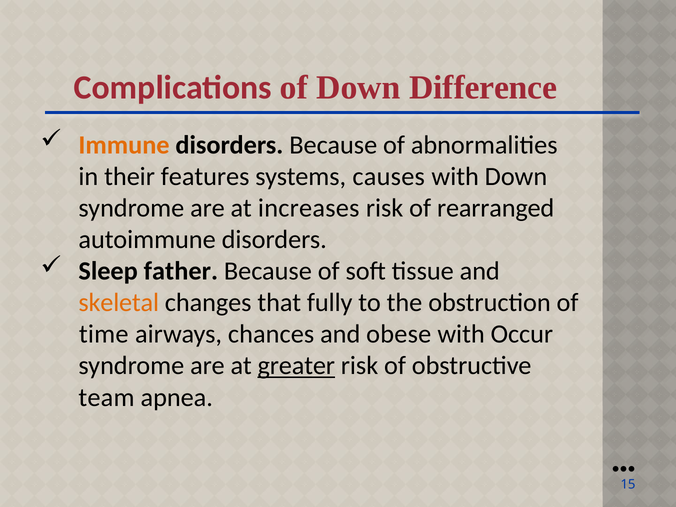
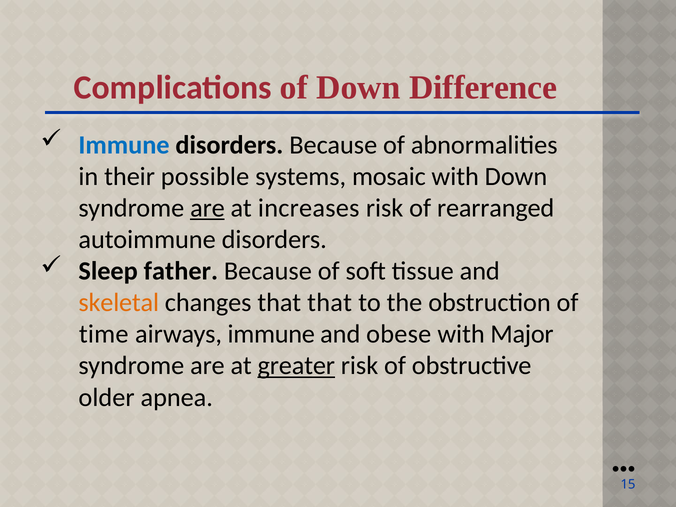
Immune colour: orange -> blue (124, 145)
features: features -> possible (205, 176)
causes: causes -> mosaic (389, 176)
are underline: none -> present (207, 208)
that fully: fully -> that (330, 303)
airways chances: chances -> immune (271, 334)
Occur: Occur -> Major (522, 334)
team: team -> older (107, 397)
